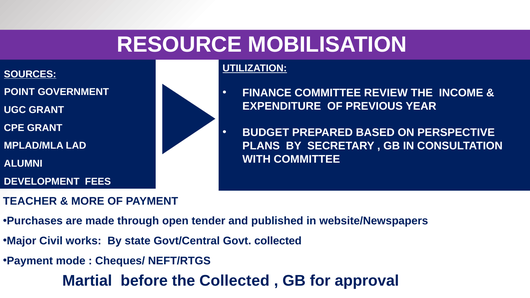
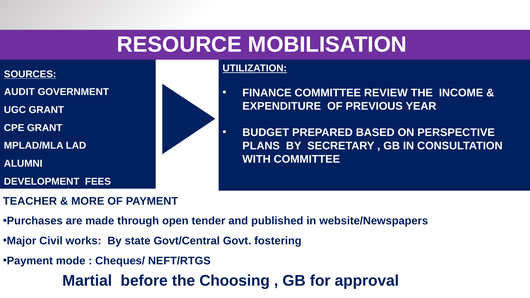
POINT: POINT -> AUDIT (19, 92)
Govt collected: collected -> fostering (278, 241)
the Collected: Collected -> Choosing (235, 281)
